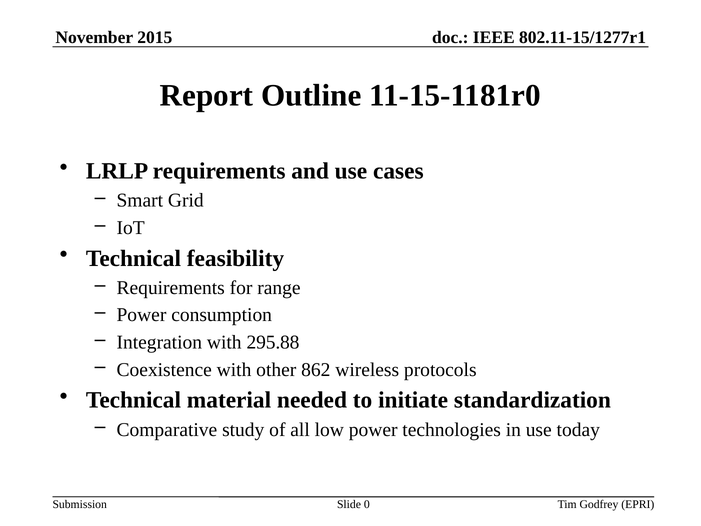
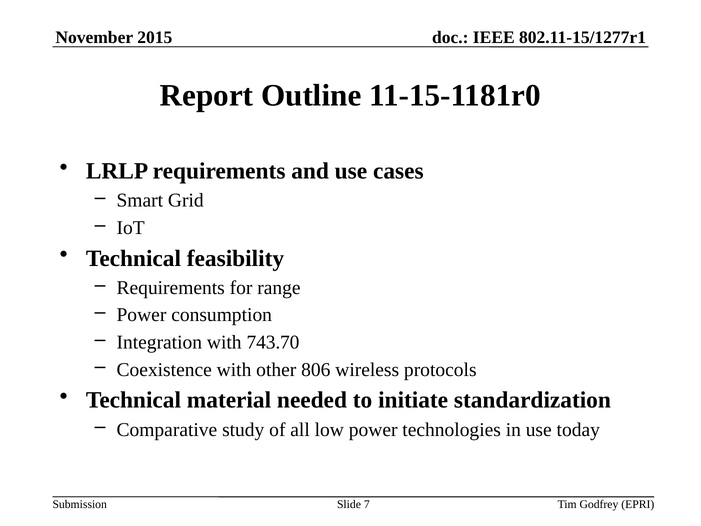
295.88: 295.88 -> 743.70 (273, 342)
862: 862 -> 806 (316, 369)
0: 0 -> 7 (367, 504)
